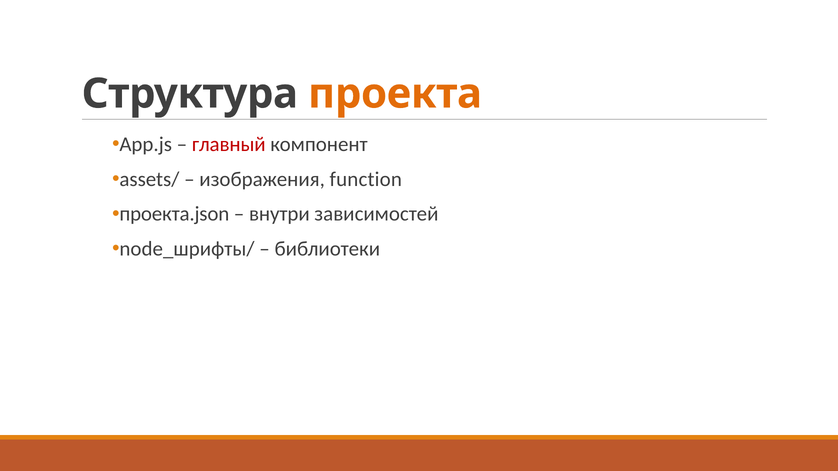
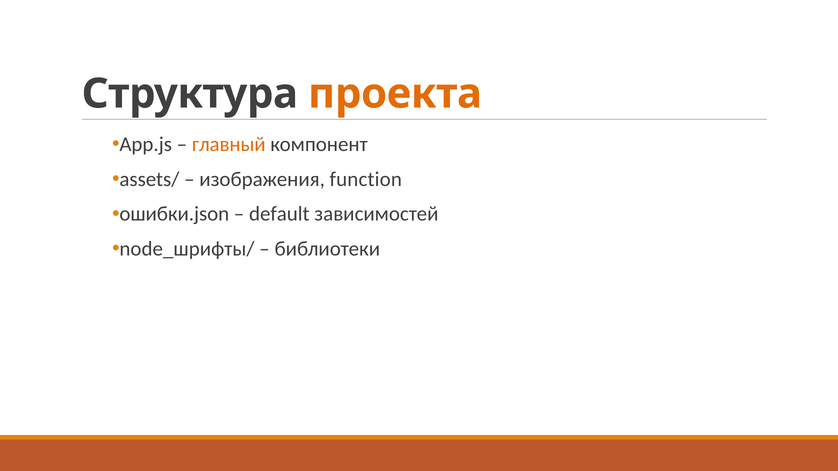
главный colour: red -> orange (229, 144)
проекта.json: проекта.json -> ошибки.json (174, 214)
внутри: внутри -> default (279, 214)
